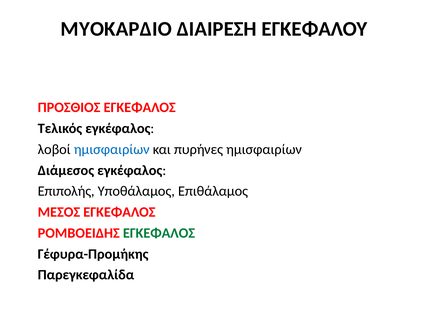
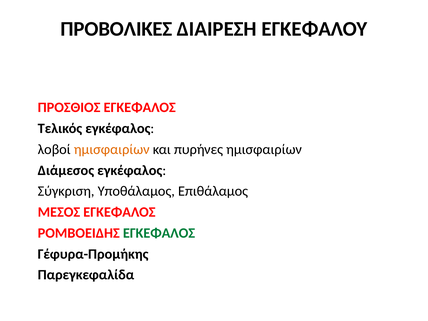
ΜΥΟΚΑΡΔΙΟ: ΜΥΟΚΑΡΔΙΟ -> ΠΡΟΒΟΛΙΚΕΣ (116, 29)
ημισφαιρίων colour: blue -> orange (112, 149)
Επιπολής: Επιπολής -> Σύγκριση (66, 191)
